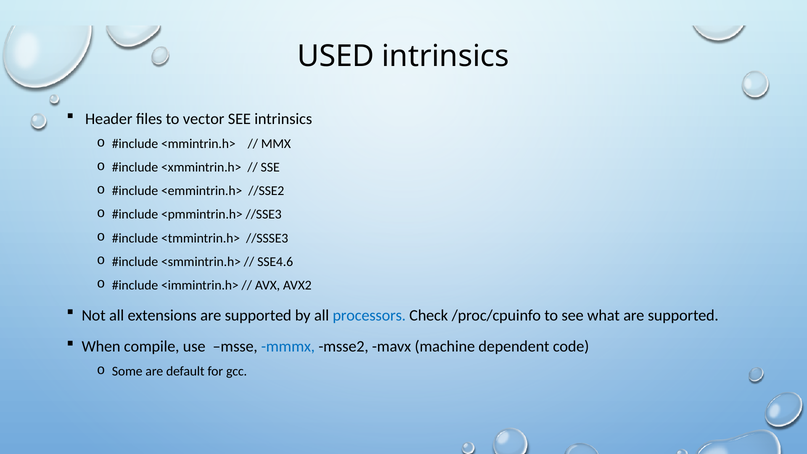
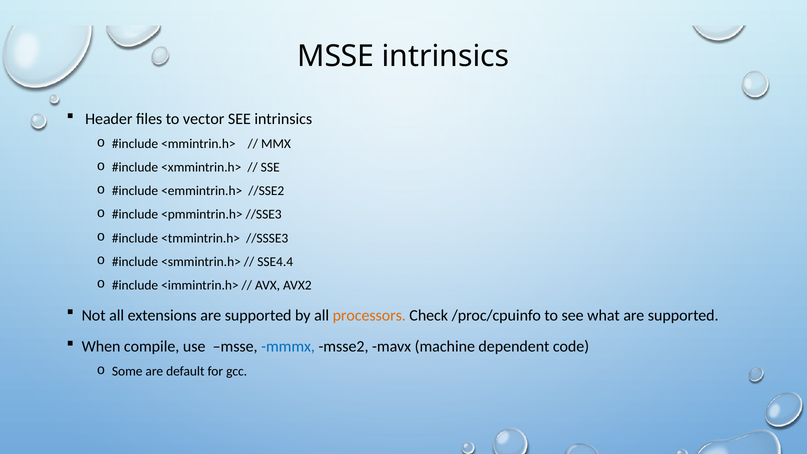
USED: USED -> MSSE (336, 56)
SSE4.6: SSE4.6 -> SSE4.4 (275, 262)
processors colour: blue -> orange (369, 315)
